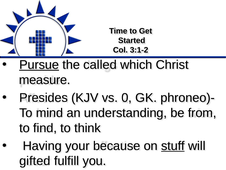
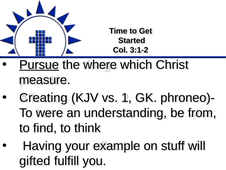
called: called -> where (100, 65)
Presides: Presides -> Creating (43, 98)
0: 0 -> 1 (127, 98)
mind: mind -> were (50, 113)
because: because -> example (117, 145)
stuff underline: present -> none (173, 145)
